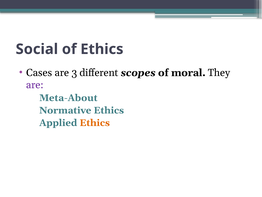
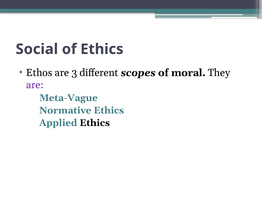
Cases: Cases -> Ethos (39, 73)
Meta-About: Meta-About -> Meta-Vague (68, 98)
Ethics colour: orange -> black (95, 123)
